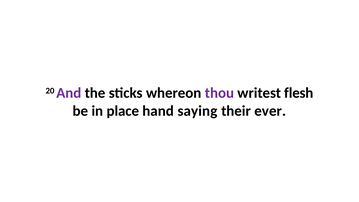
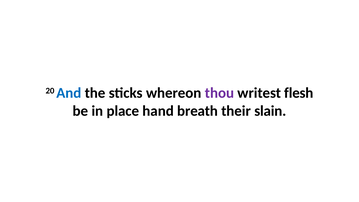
And colour: purple -> blue (69, 93)
saying: saying -> breath (198, 111)
ever: ever -> slain (270, 111)
